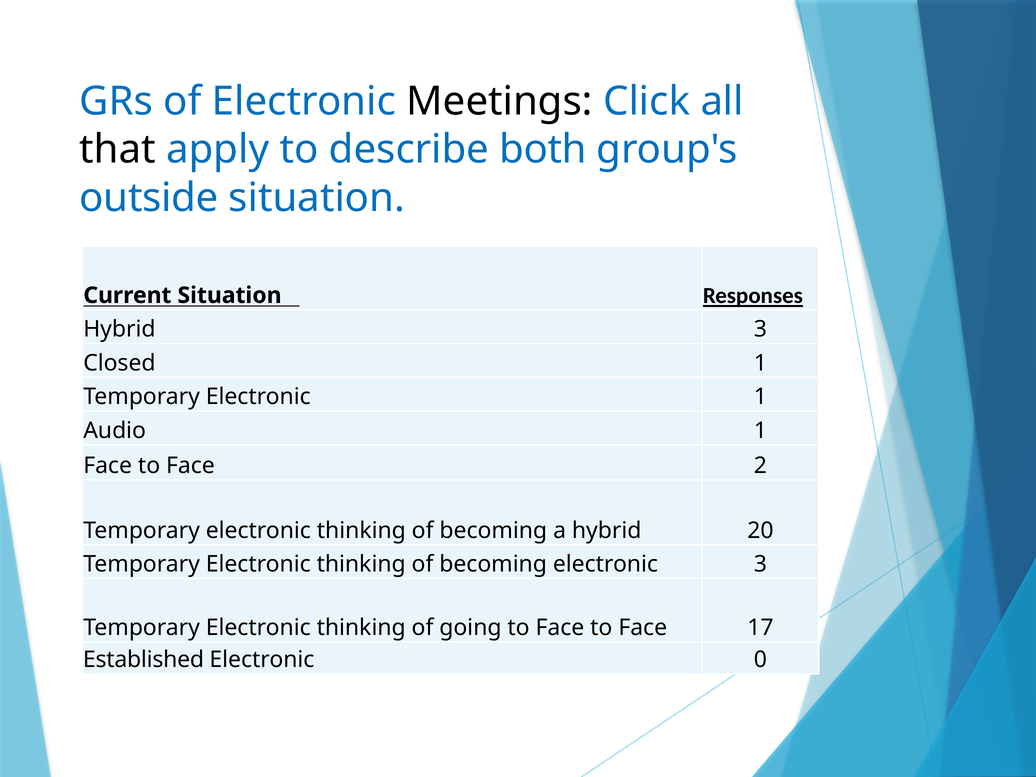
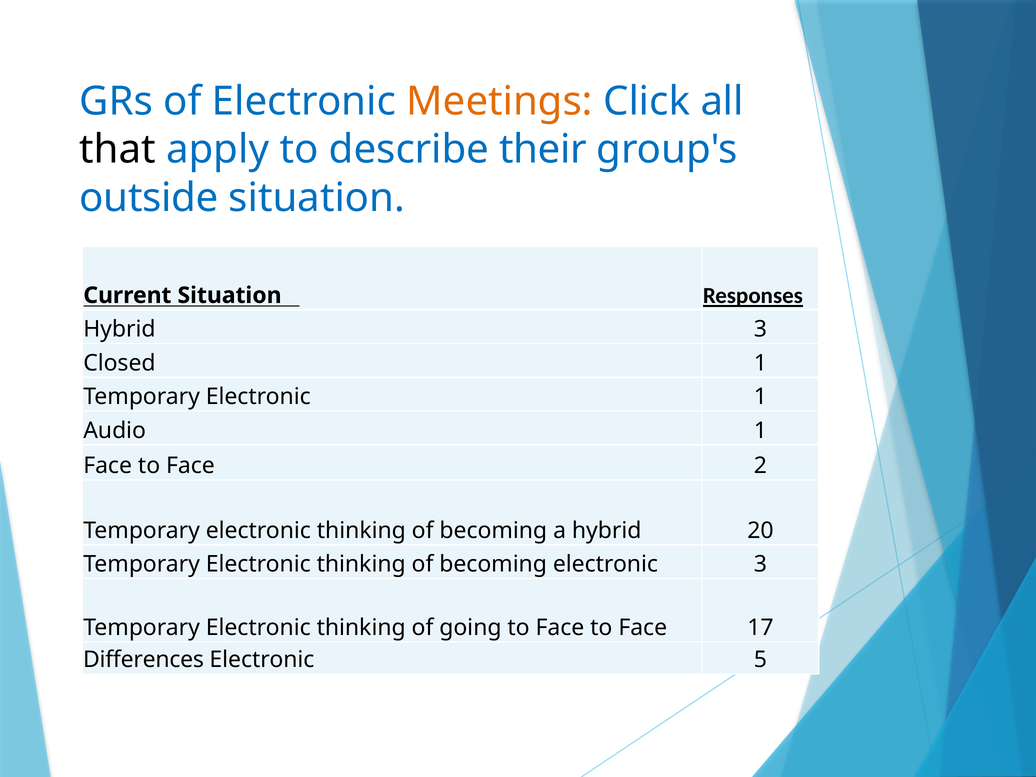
Meetings colour: black -> orange (500, 101)
both: both -> their (543, 150)
Established: Established -> Differences (144, 660)
0: 0 -> 5 (760, 660)
